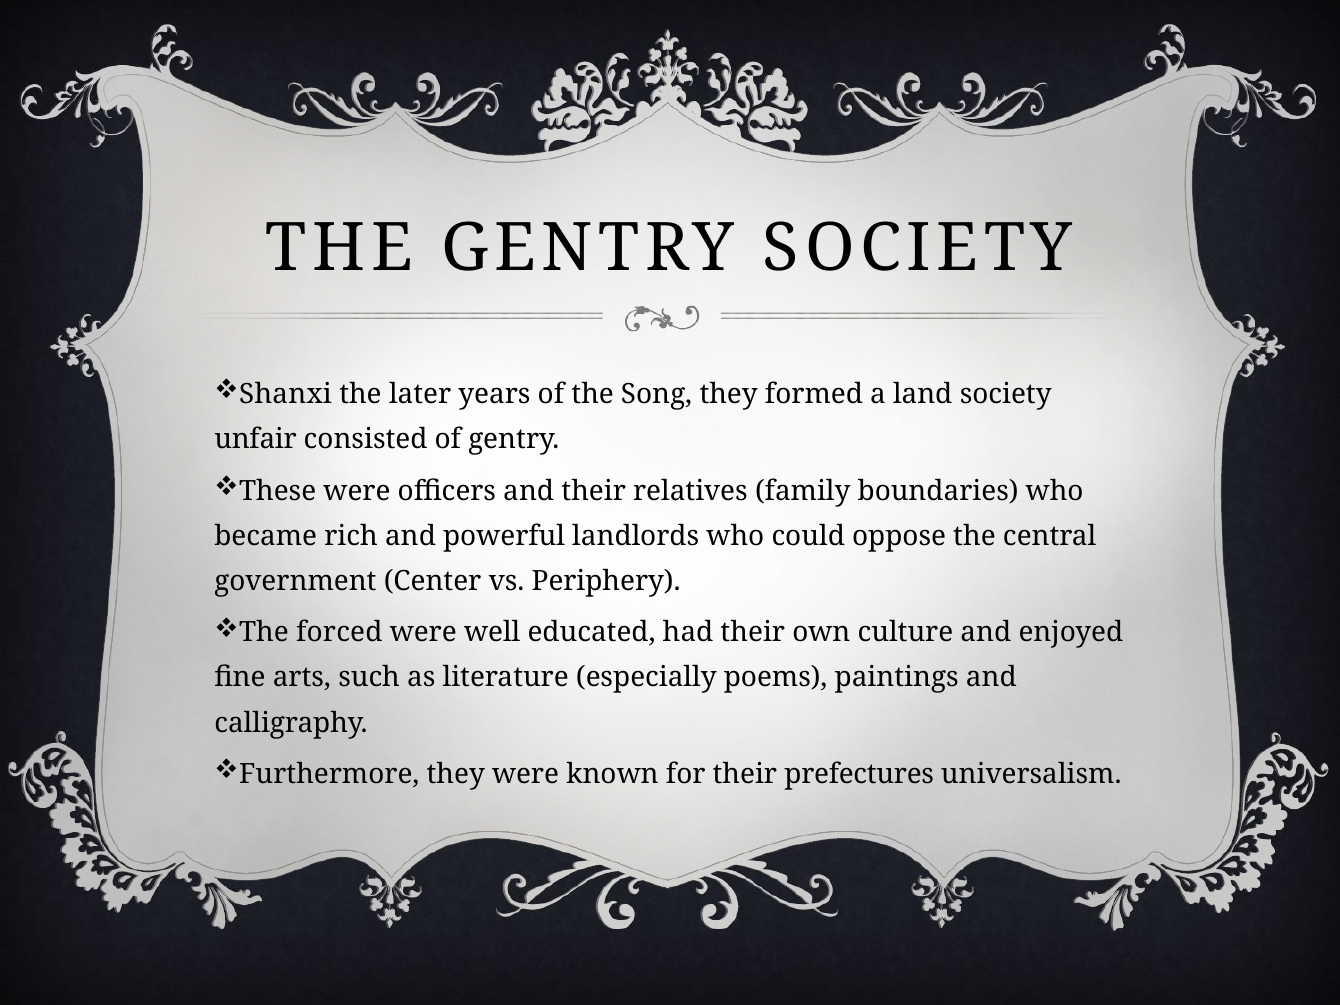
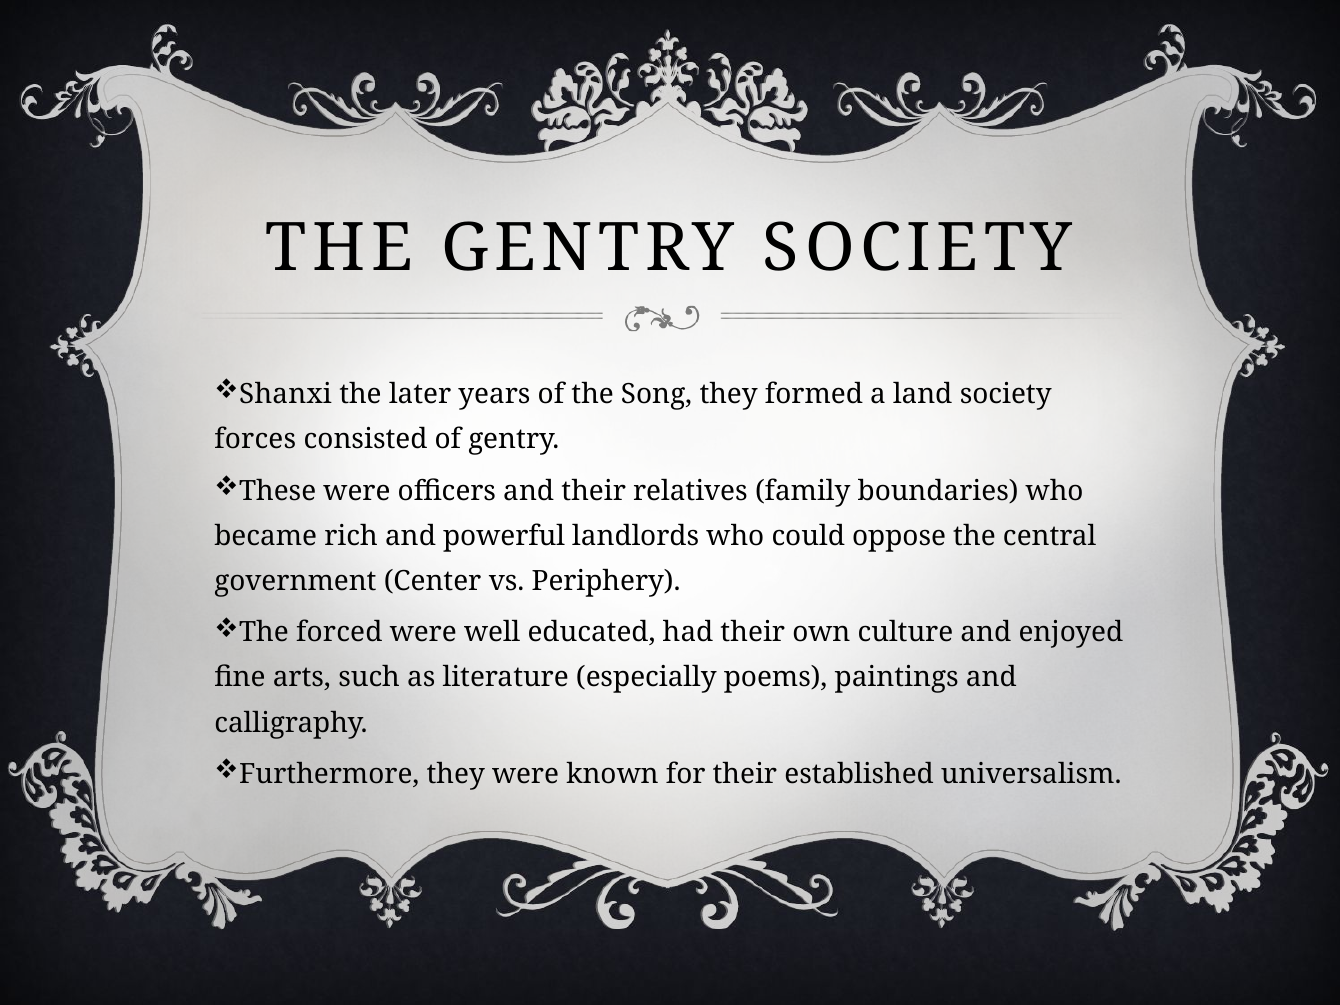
unfair: unfair -> forces (255, 440)
prefectures: prefectures -> established (859, 774)
